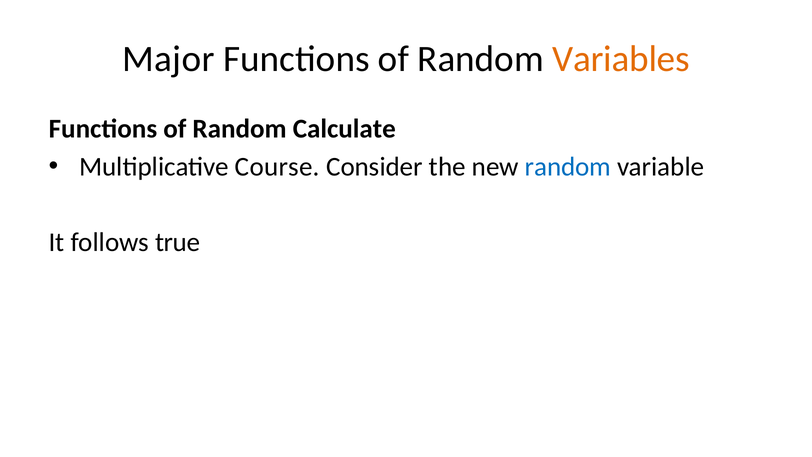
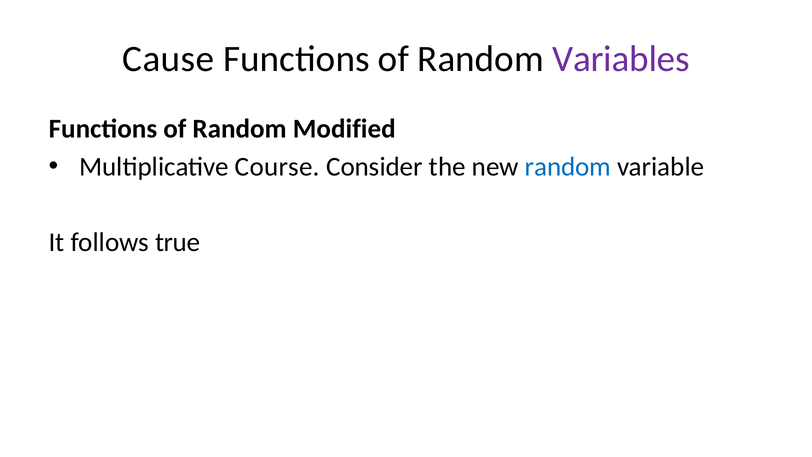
Major: Major -> Cause (168, 59)
Variables colour: orange -> purple (621, 59)
Calculate: Calculate -> Modified (344, 129)
